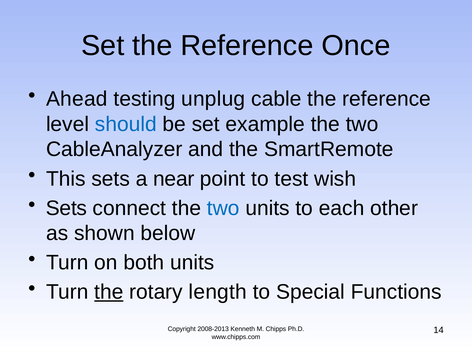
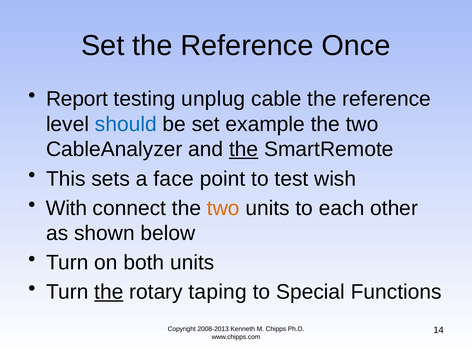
Ahead: Ahead -> Report (77, 99)
the underline: none -> present (244, 149)
near: near -> face (174, 179)
Sets: Sets -> With (66, 208)
two colour: blue -> orange (223, 208)
length: length -> taping (218, 292)
